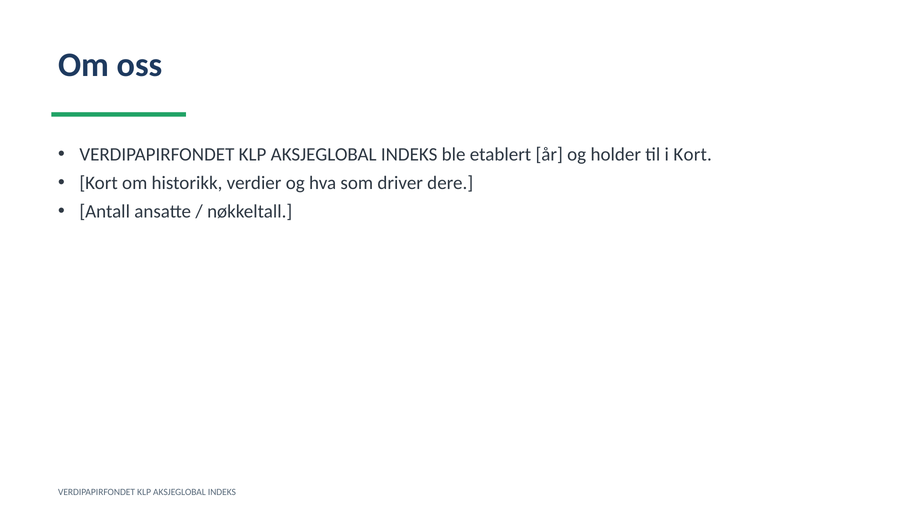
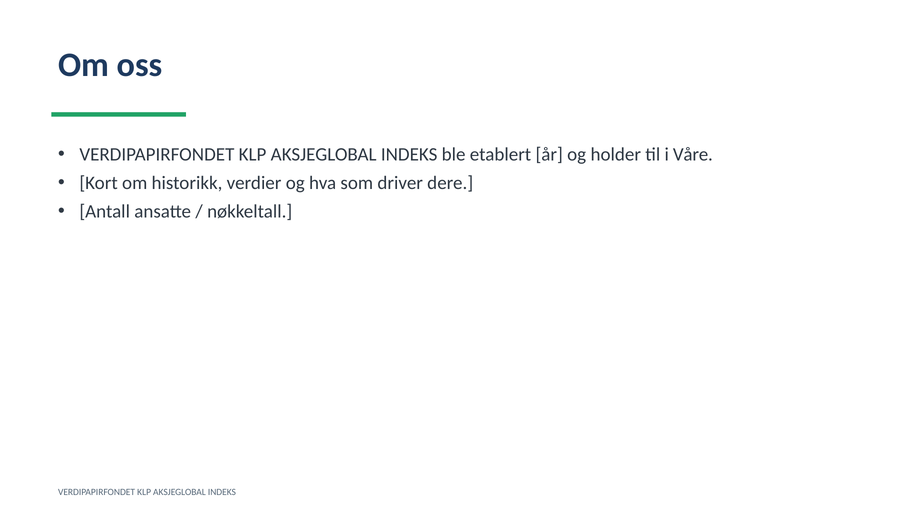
i Kort: Kort -> Våre (693, 154)
